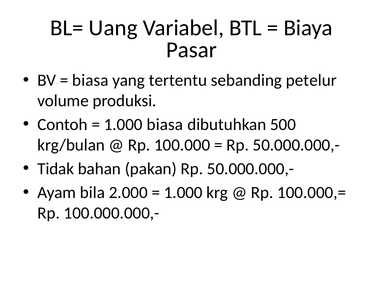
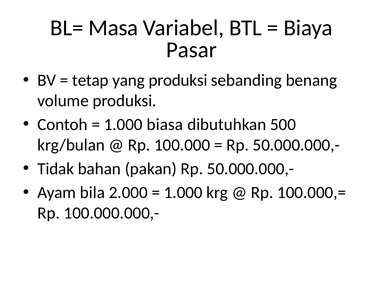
Uang: Uang -> Masa (113, 28)
biasa: biasa -> tetap (90, 80)
yang tertentu: tertentu -> produksi (178, 80)
petelur: petelur -> benang (311, 80)
